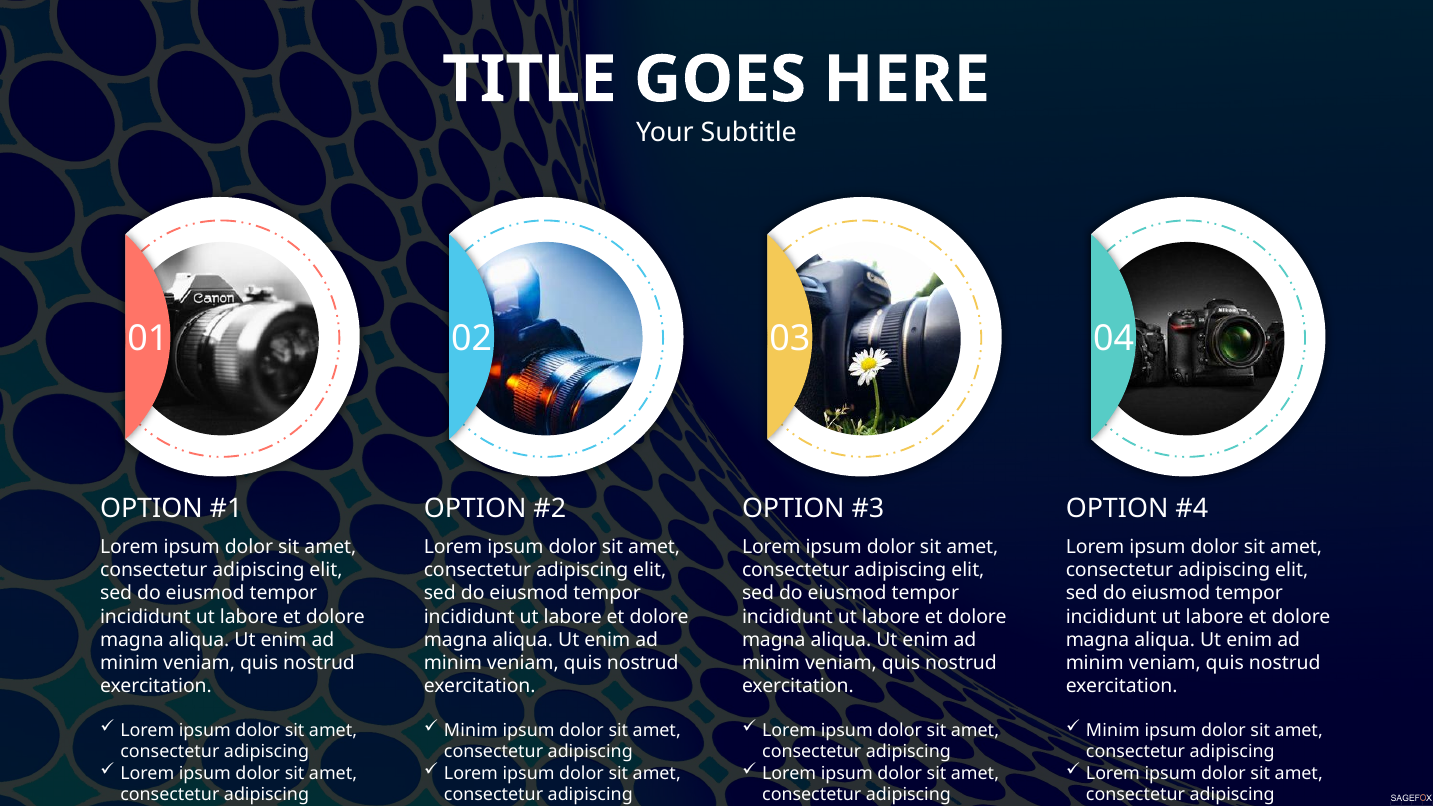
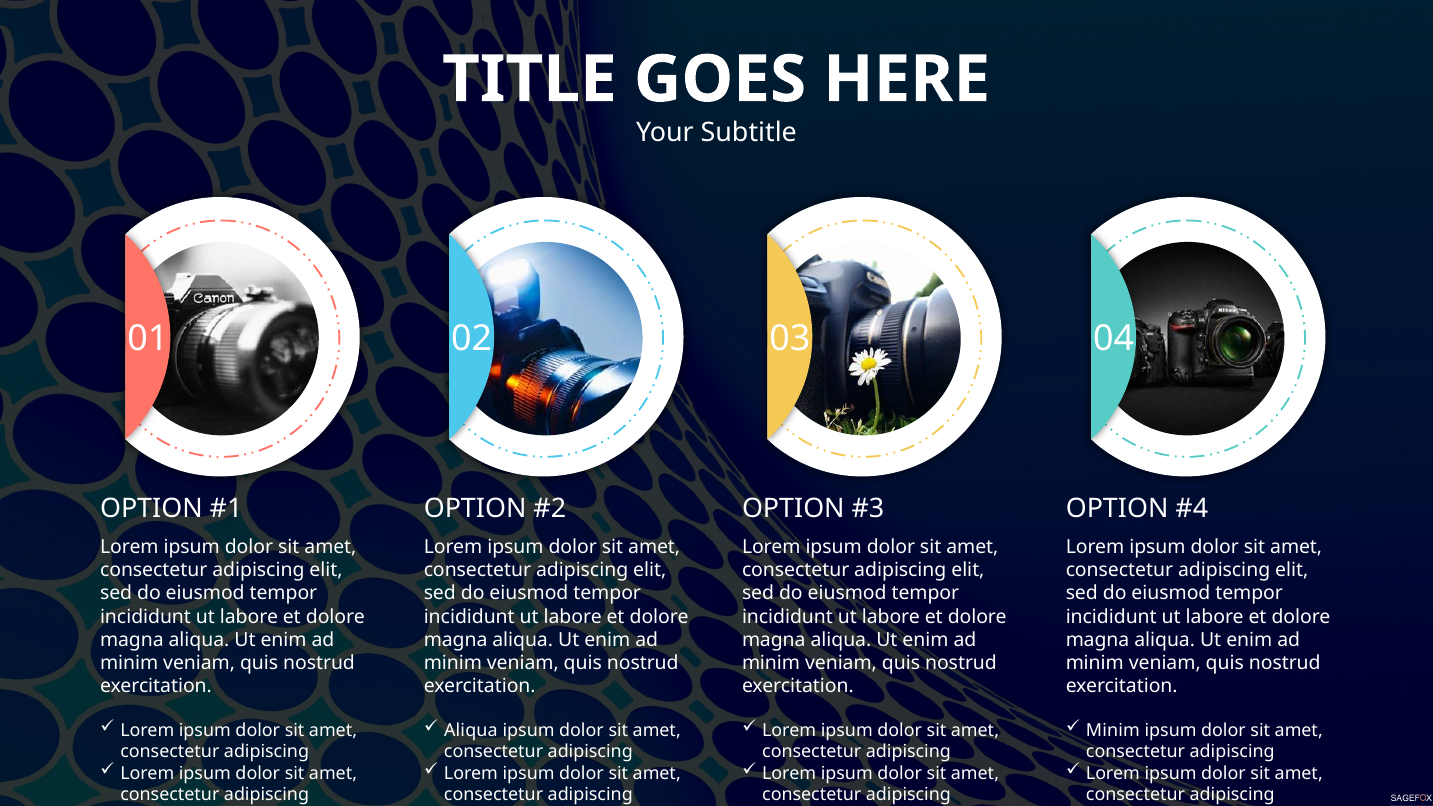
Minim: Minim -> Aliqua (471, 730)
